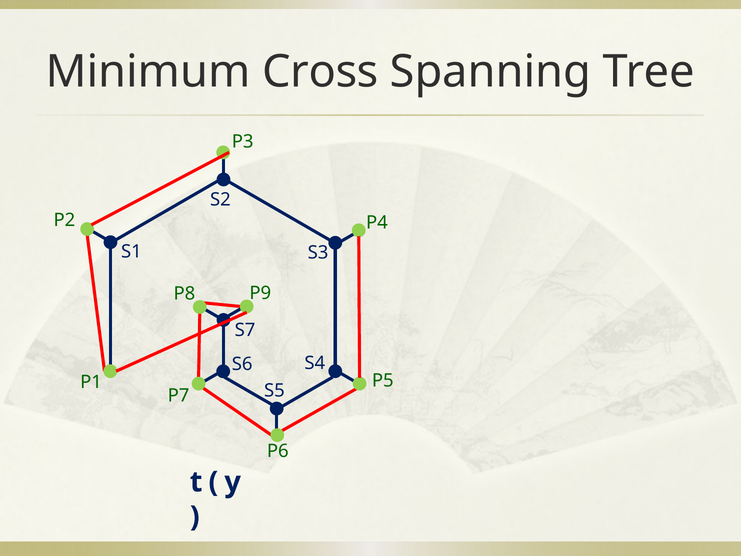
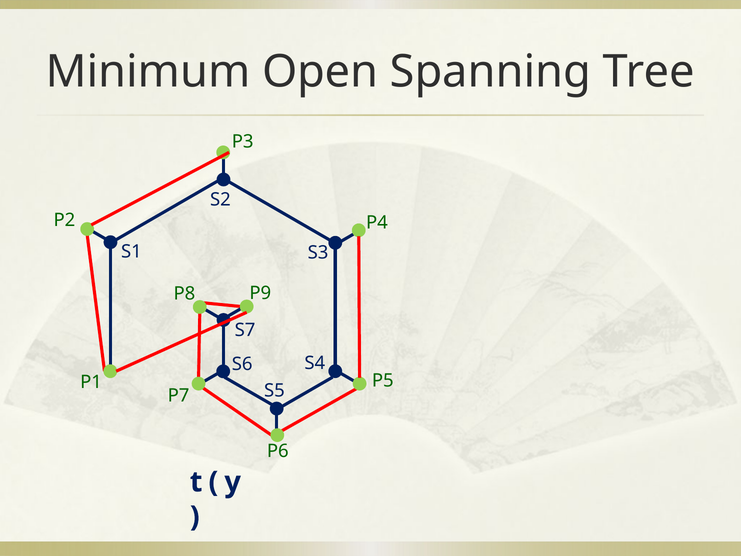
Cross: Cross -> Open (320, 72)
